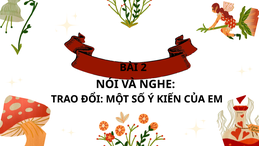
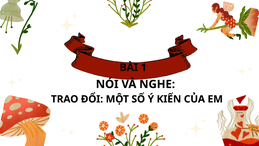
2: 2 -> 1 (144, 67)
